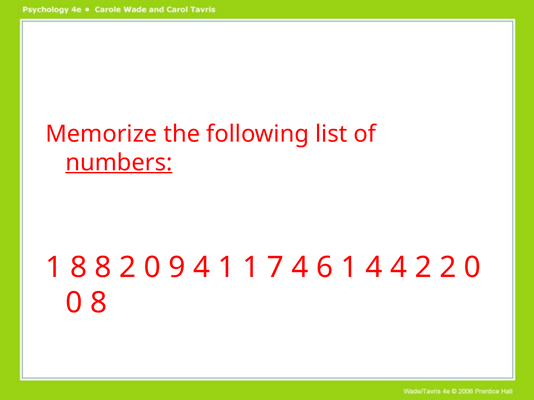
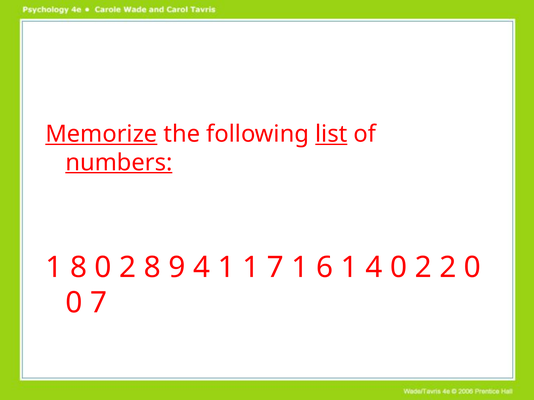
Memorize underline: none -> present (101, 134)
list underline: none -> present (331, 134)
8 8: 8 -> 0 (103, 268)
0: 0 -> 8 (152, 268)
7 4: 4 -> 1 (300, 268)
4 4: 4 -> 0 (399, 268)
0 8: 8 -> 7 (99, 303)
